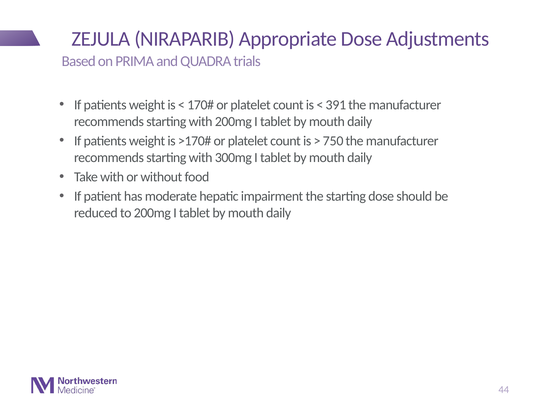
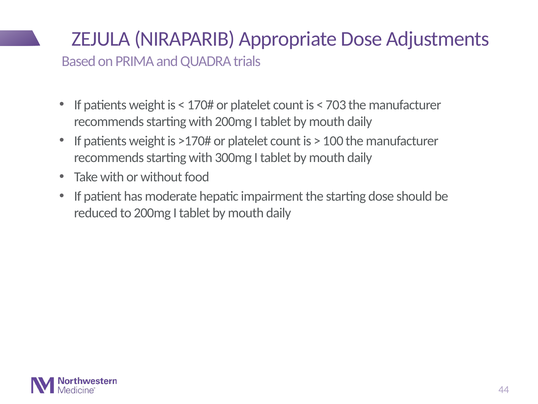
391: 391 -> 703 (336, 105)
750: 750 -> 100 (333, 141)
